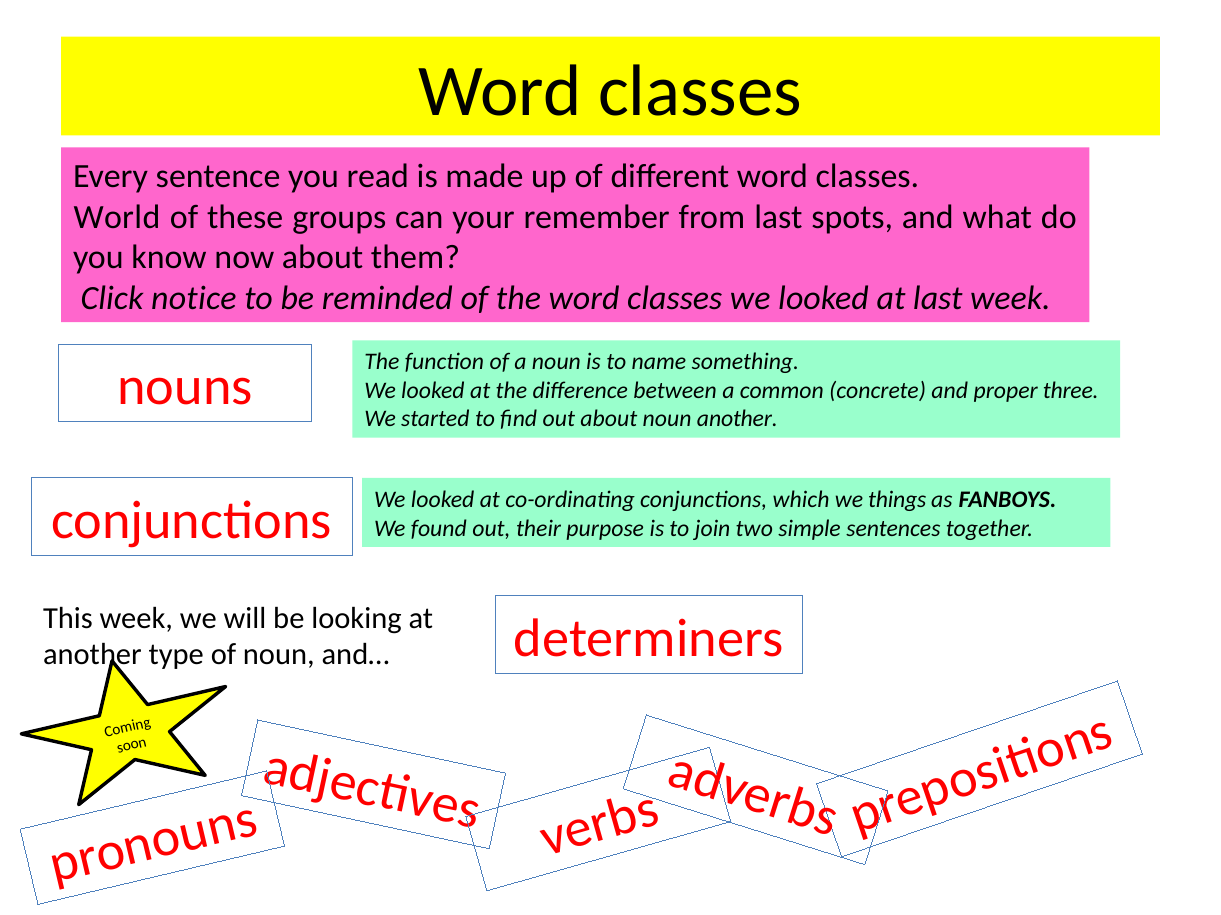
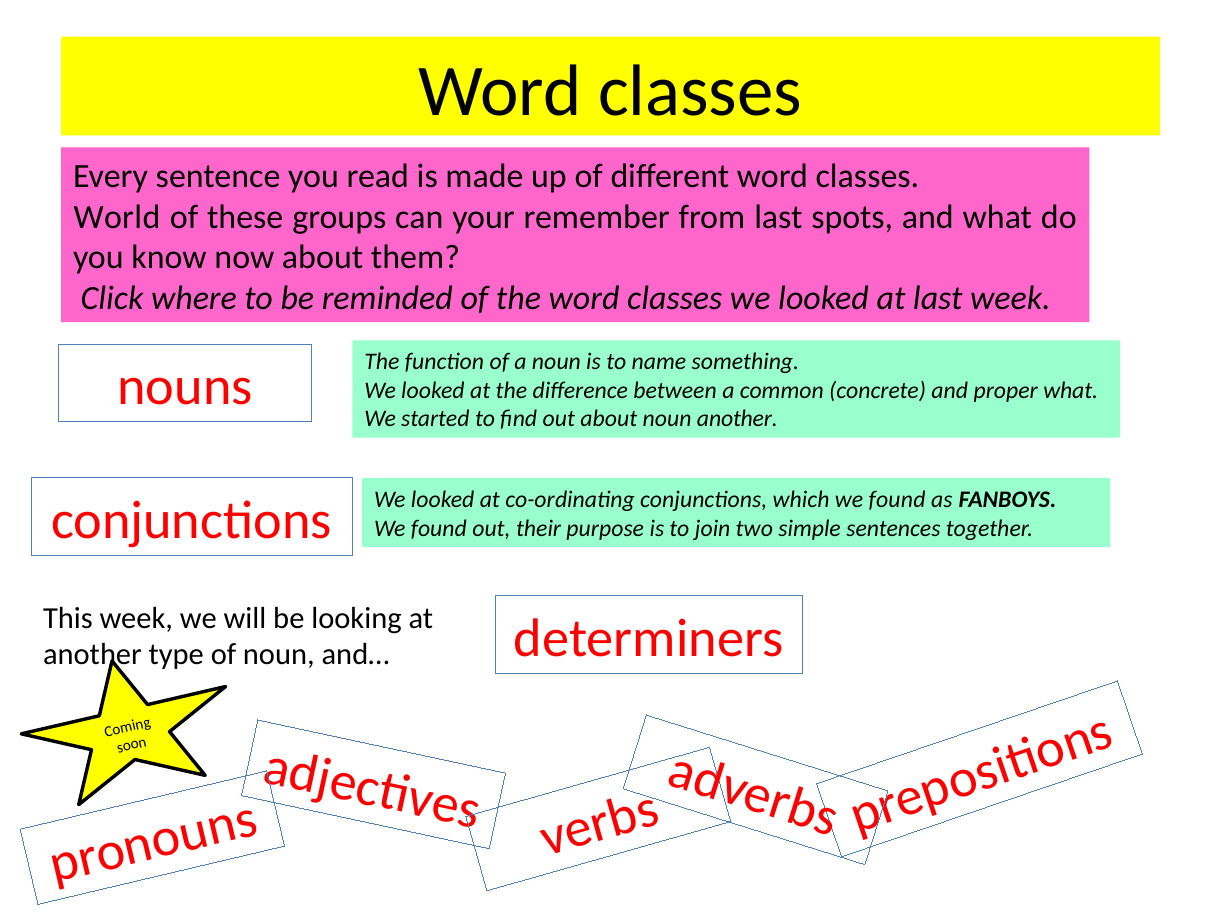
notice: notice -> where (194, 298)
proper three: three -> what (1071, 391)
which we things: things -> found (897, 500)
